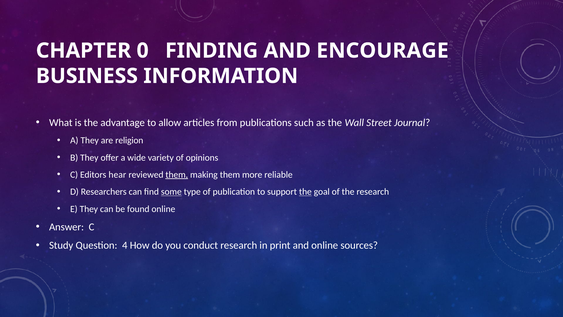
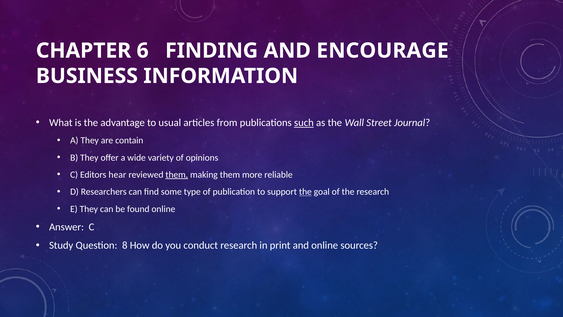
0: 0 -> 6 (143, 51)
allow: allow -> usual (170, 123)
such underline: none -> present (304, 123)
religion: religion -> contain (129, 140)
some underline: present -> none (171, 192)
4: 4 -> 8 (125, 245)
